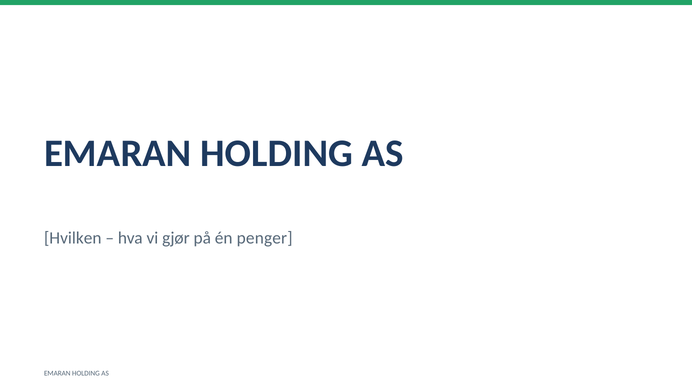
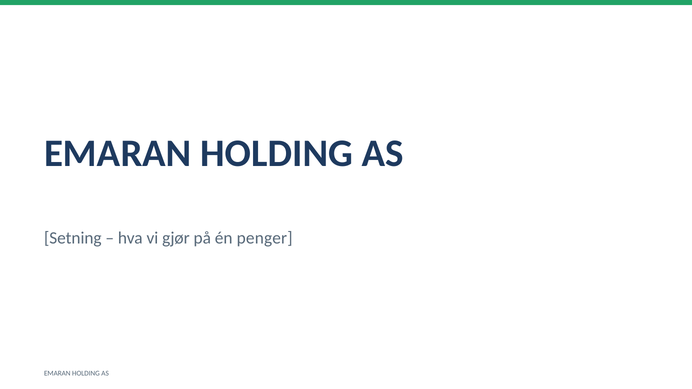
Hvilken: Hvilken -> Setning (73, 238)
